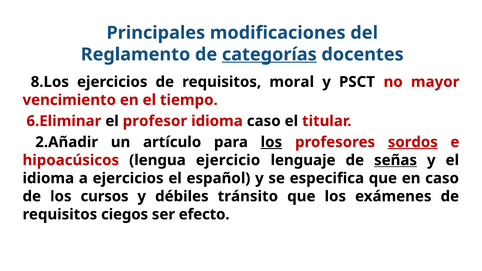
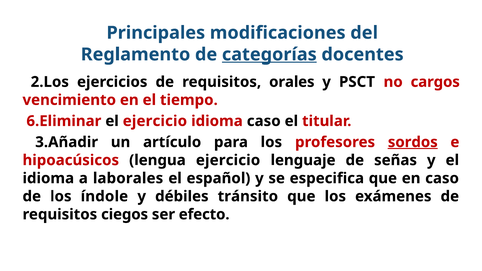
8.Los: 8.Los -> 2.Los (50, 82)
moral: moral -> orales (292, 82)
mayor: mayor -> cargos (435, 82)
el profesor: profesor -> ejercicio (155, 121)
2.Añadir: 2.Añadir -> 3.Añadir (67, 142)
los underline: present -> none (271, 142)
señas underline: present -> none (396, 160)
a ejercicios: ejercicios -> laborales (128, 178)
cursos: cursos -> índole (104, 196)
